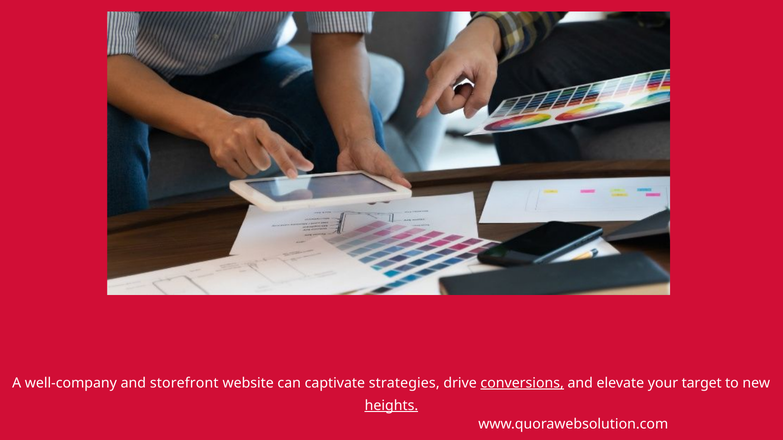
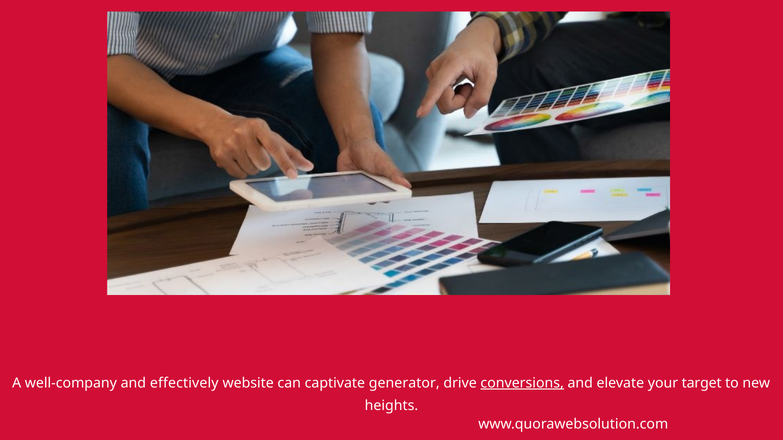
storefront: storefront -> effectively (184, 383)
strategies: strategies -> generator (404, 383)
heights underline: present -> none (391, 406)
